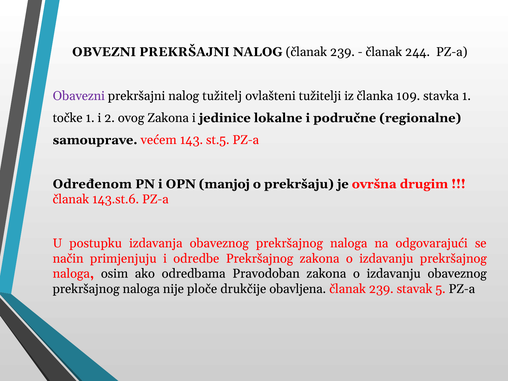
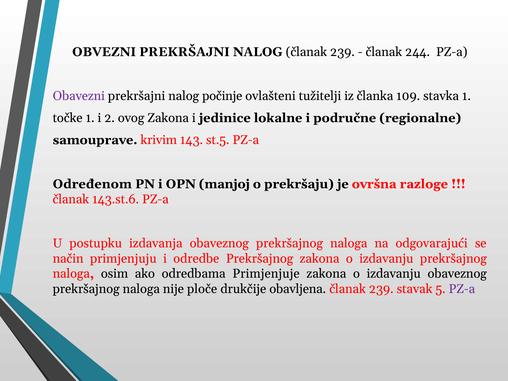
tužitelj: tužitelj -> počinje (222, 96)
većem: većem -> krivim (159, 140)
drugim: drugim -> razloge (424, 184)
Pravodoban: Pravodoban -> Primjenjuje (266, 274)
PZ-a colour: black -> purple (462, 289)
